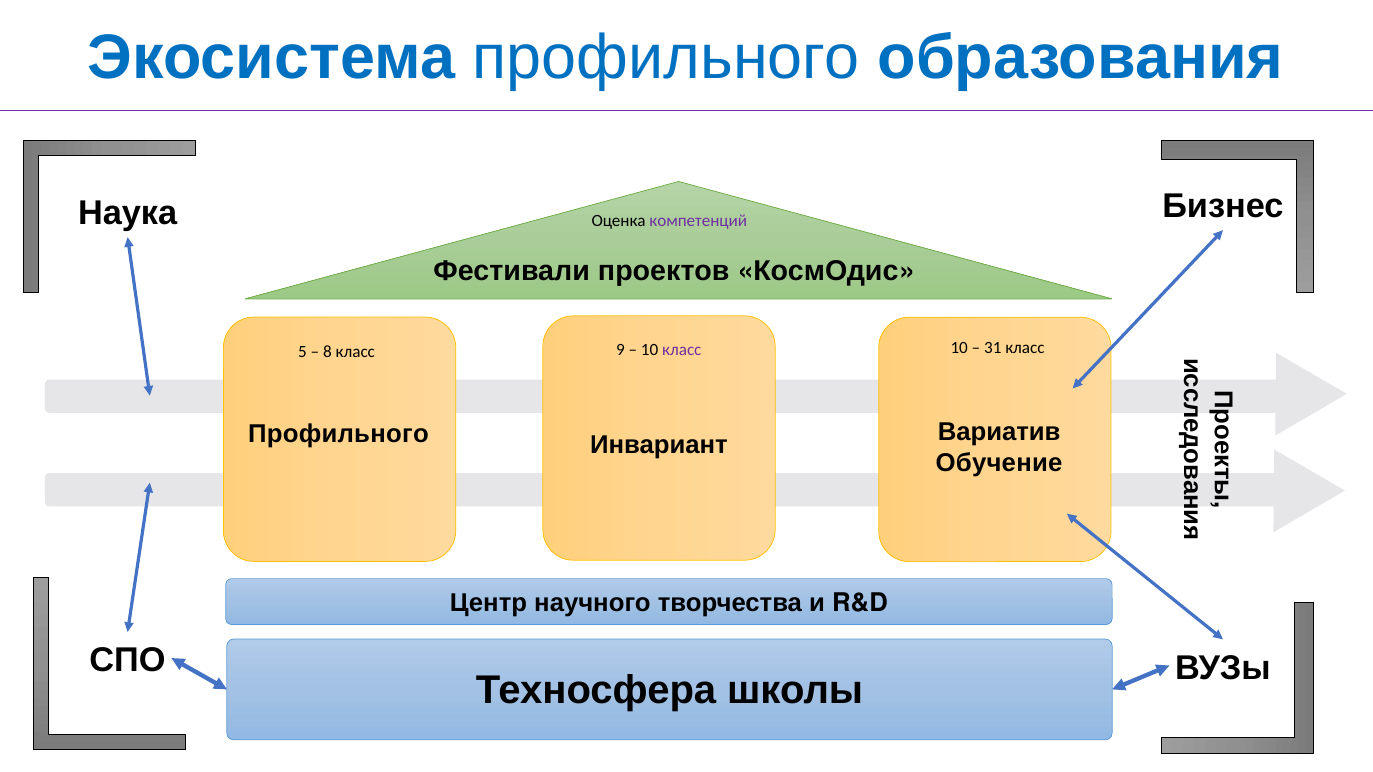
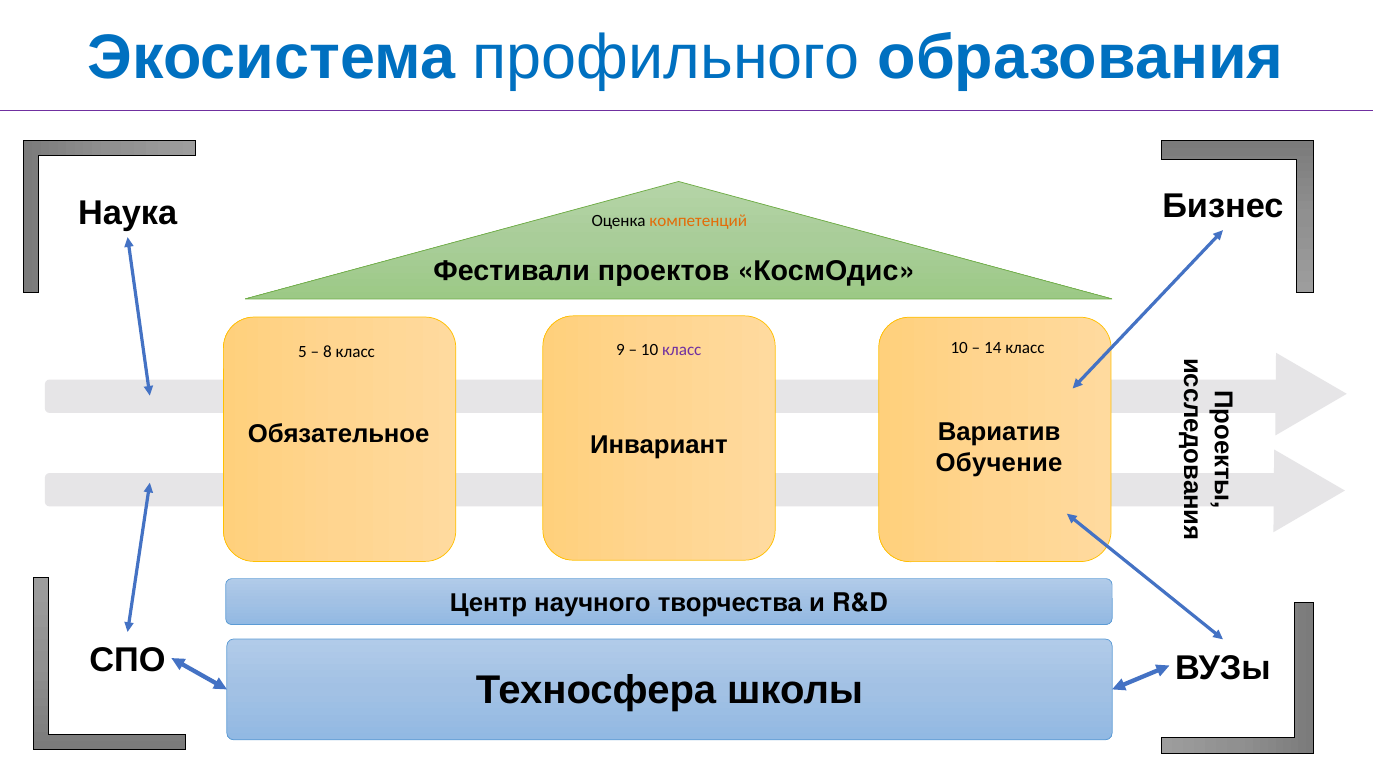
компетенций colour: purple -> orange (698, 221)
31: 31 -> 14 (993, 347)
Профильного: Профильного -> Обязательное (339, 434)
